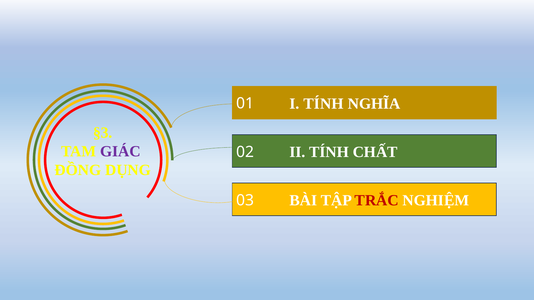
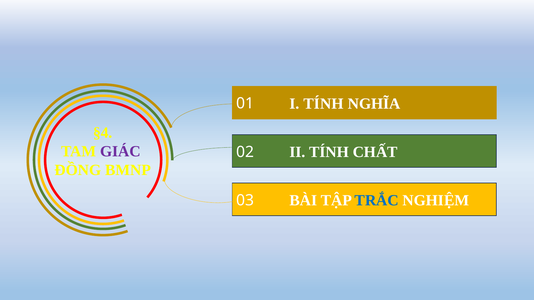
§3: §3 -> §4 (103, 133)
DỤNG: DỤNG -> BMNP (128, 170)
TRẮC colour: red -> blue (377, 201)
